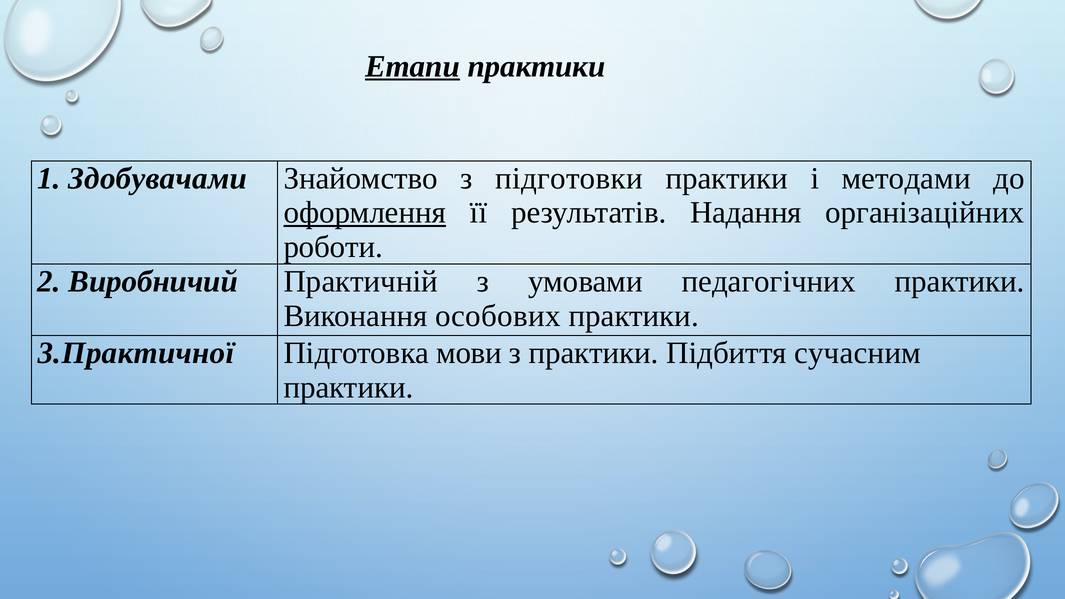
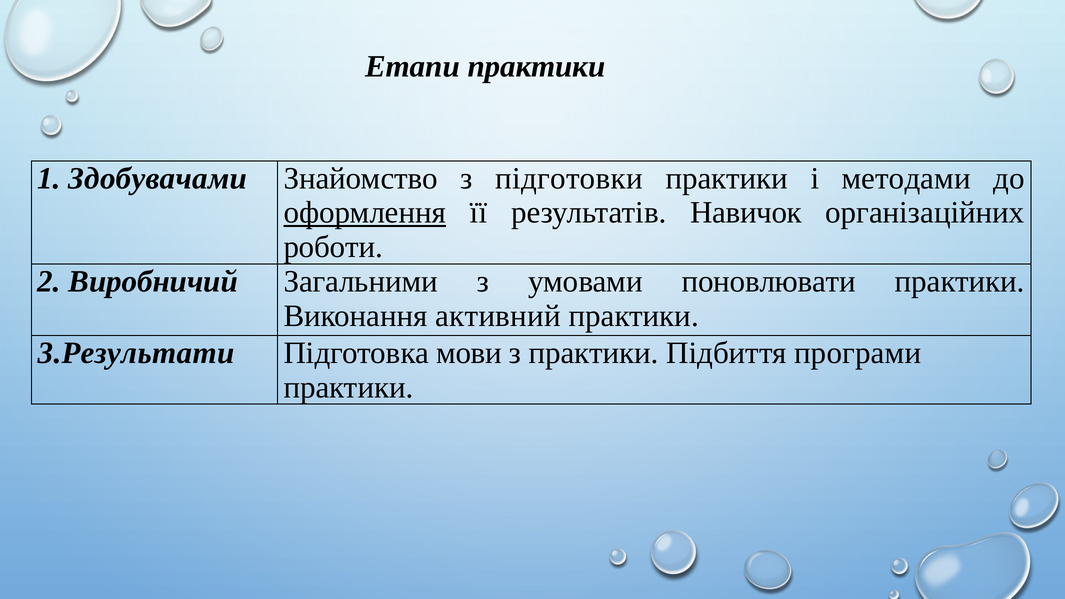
Етапи underline: present -> none (412, 66)
Надання: Надання -> Навичок (746, 213)
Практичній: Практичній -> Загальними (361, 282)
педагогічних: педагогічних -> поновлювати (769, 282)
особових: особових -> активний (498, 316)
3.Практичної: 3.Практичної -> 3.Результати (136, 353)
сучасним: сучасним -> програми (858, 353)
